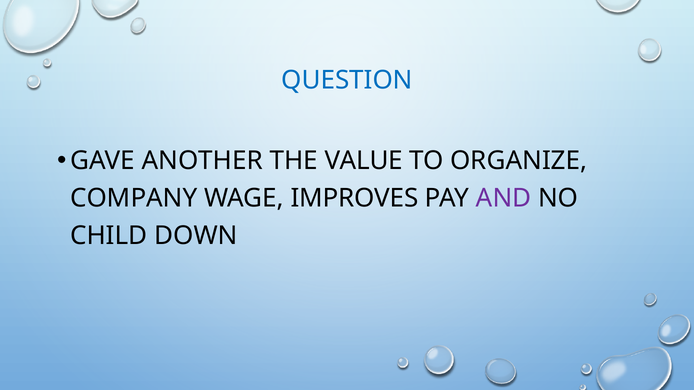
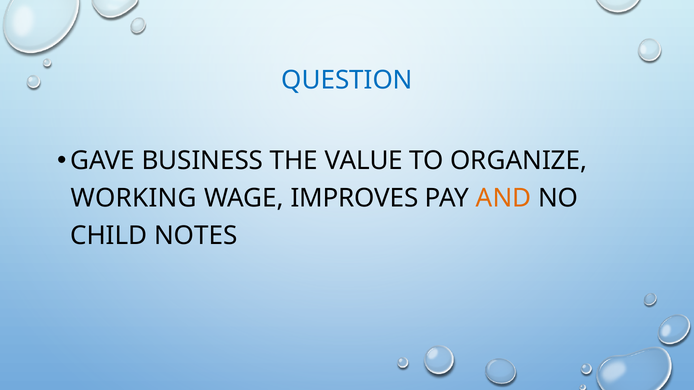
ANOTHER: ANOTHER -> BUSINESS (202, 161)
COMPANY: COMPANY -> WORKING (134, 198)
AND colour: purple -> orange (504, 198)
DOWN: DOWN -> NOTES (196, 236)
